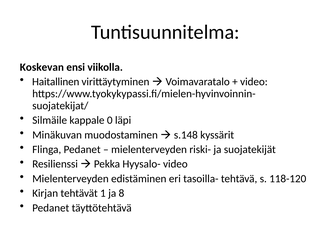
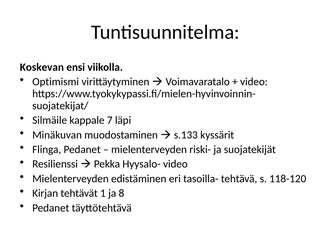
Haitallinen: Haitallinen -> Optimismi (56, 82)
0: 0 -> 7 (110, 120)
s.148: s.148 -> s.133 (186, 134)
